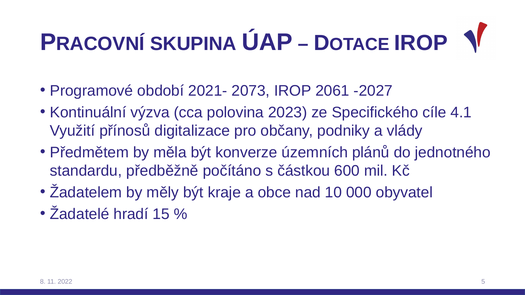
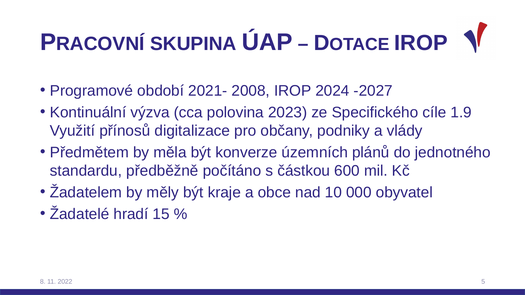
2073: 2073 -> 2008 (251, 91)
2061: 2061 -> 2024 (332, 91)
4.1: 4.1 -> 1.9 (461, 113)
